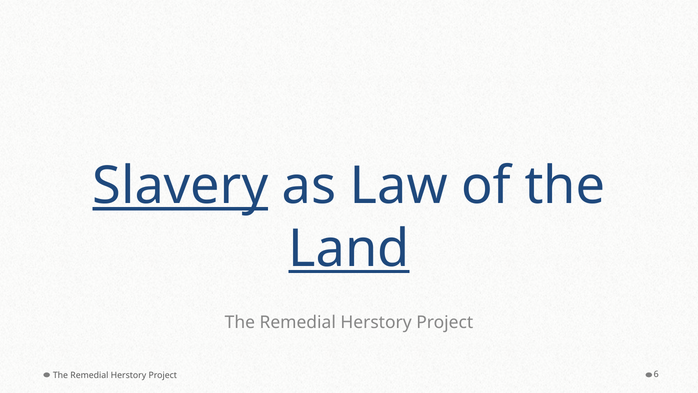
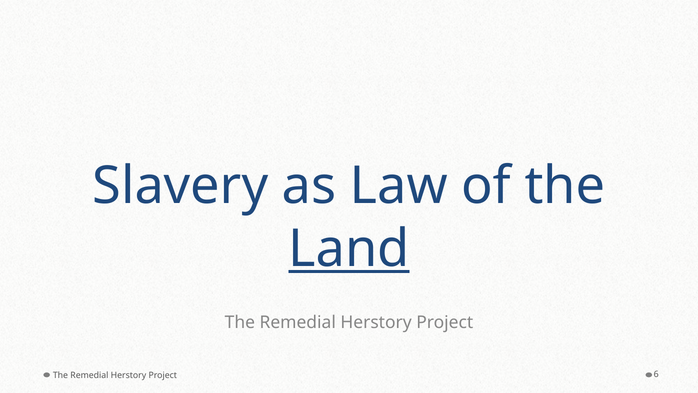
Slavery underline: present -> none (180, 186)
